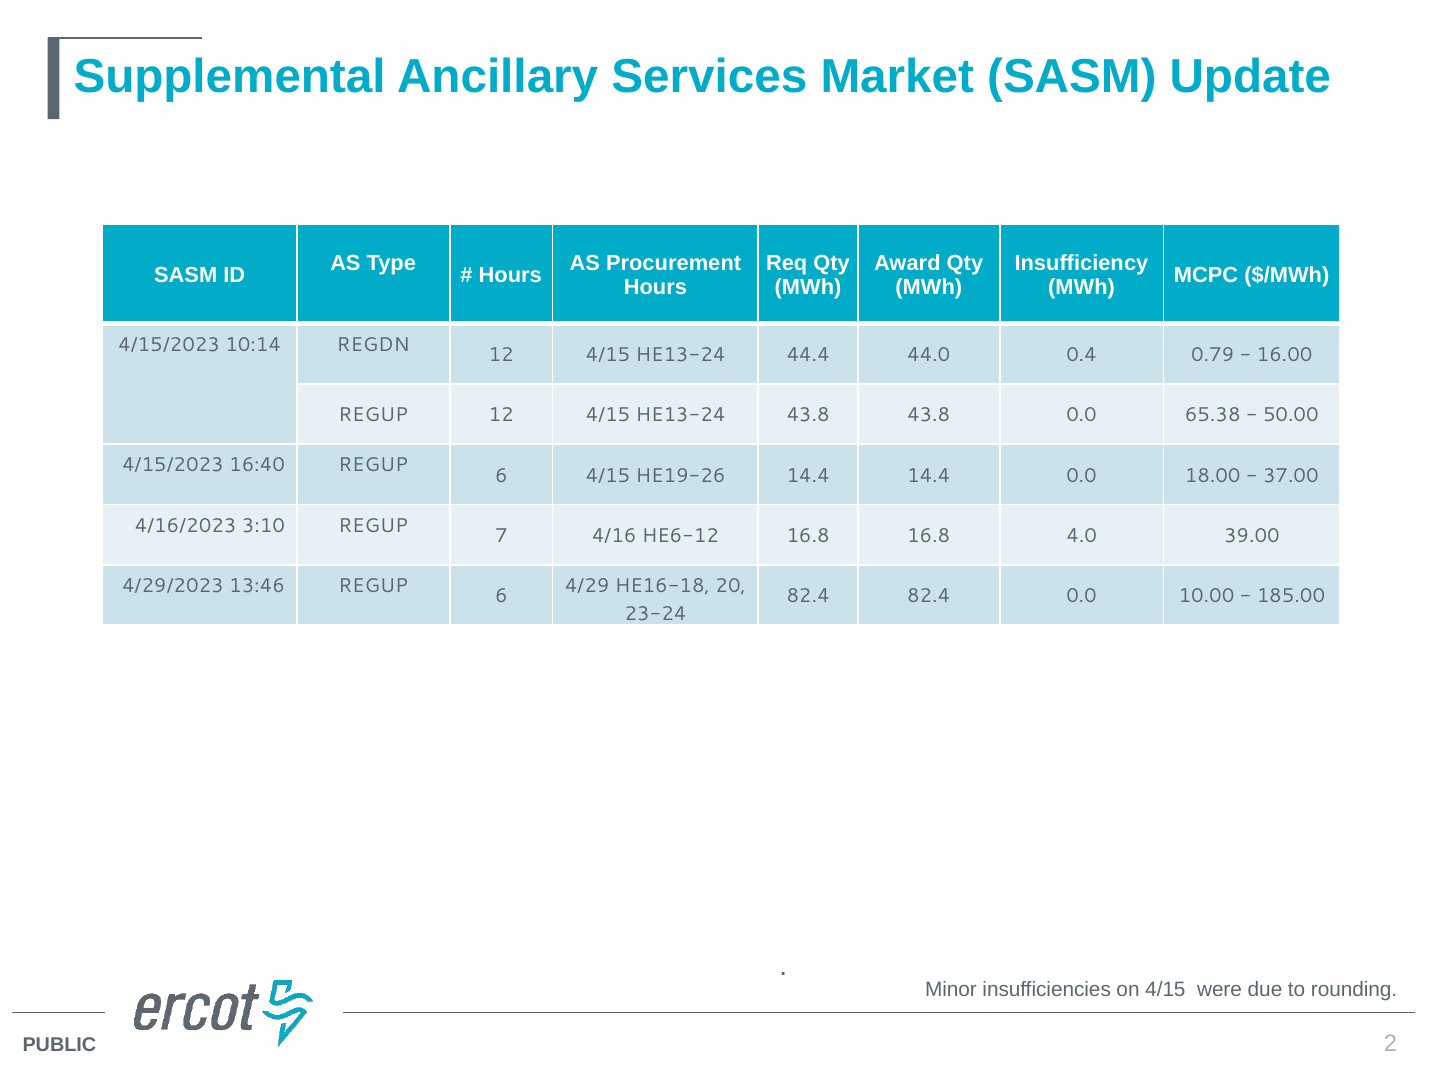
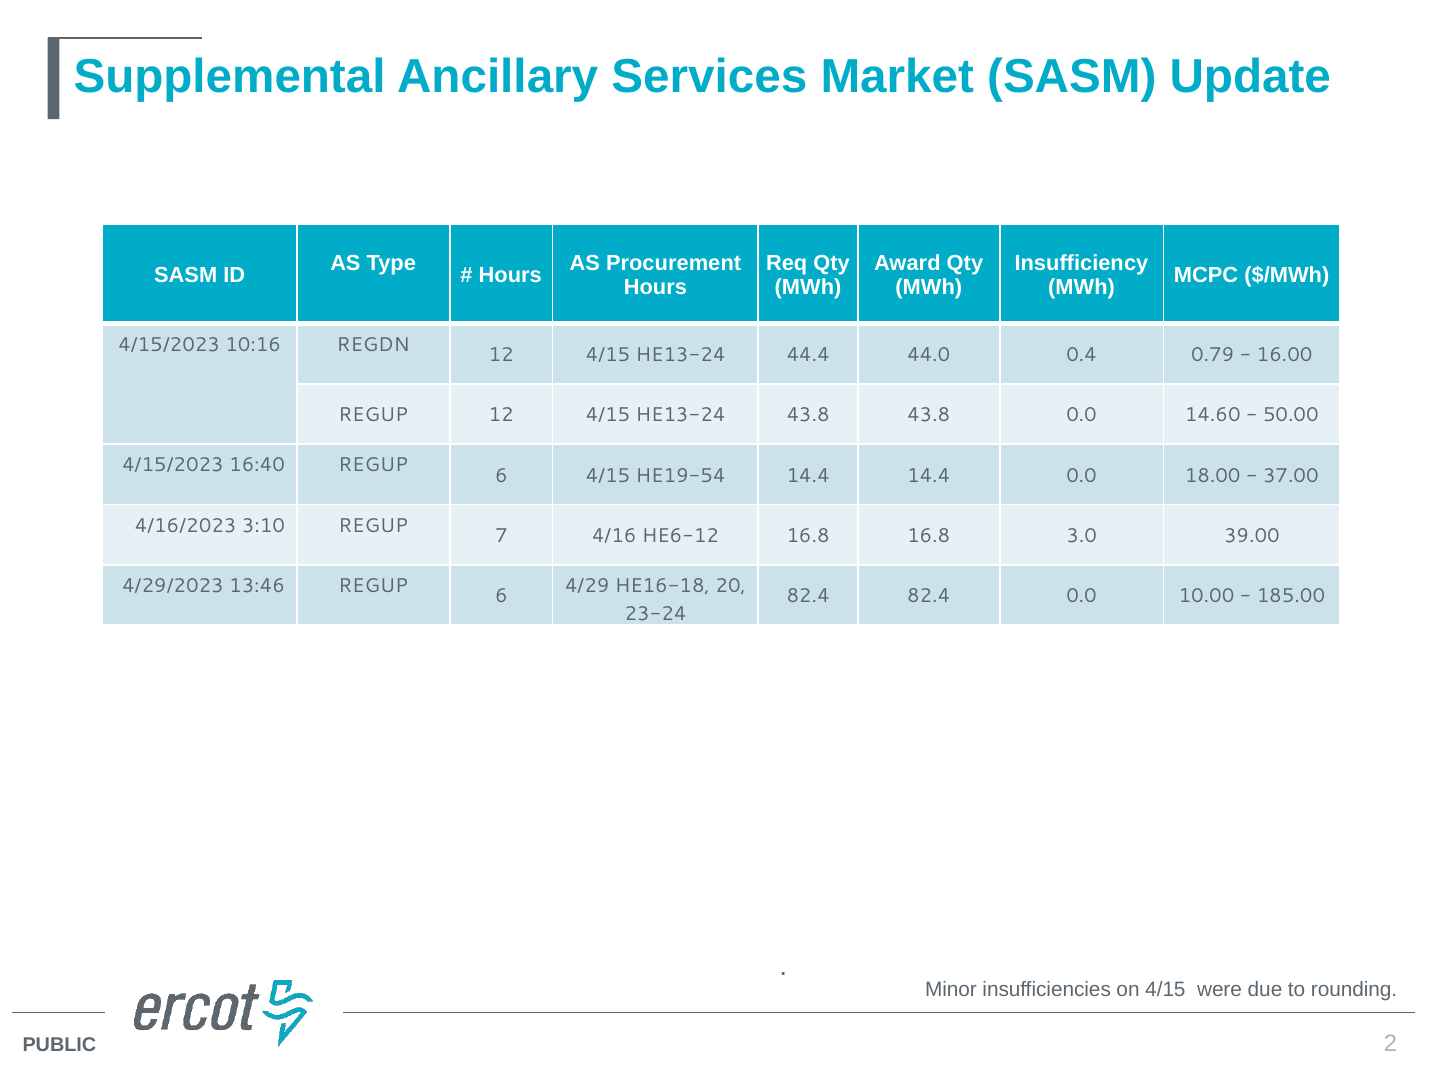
10:14: 10:14 -> 10:16 (253, 345)
65.38: 65.38 -> 14.60 (1213, 415)
HE19-26: HE19-26 -> HE19-54 (681, 475)
4.0: 4.0 -> 3.0 (1082, 536)
